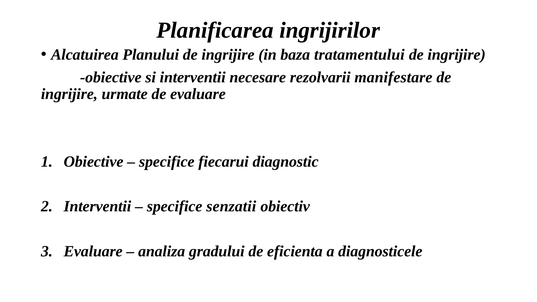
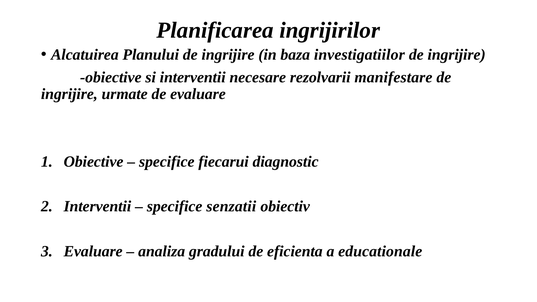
tratamentului: tratamentului -> investigatiilor (359, 55)
diagnosticele: diagnosticele -> educationale (380, 251)
